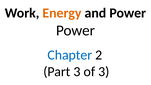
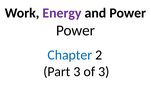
Energy colour: orange -> purple (62, 13)
